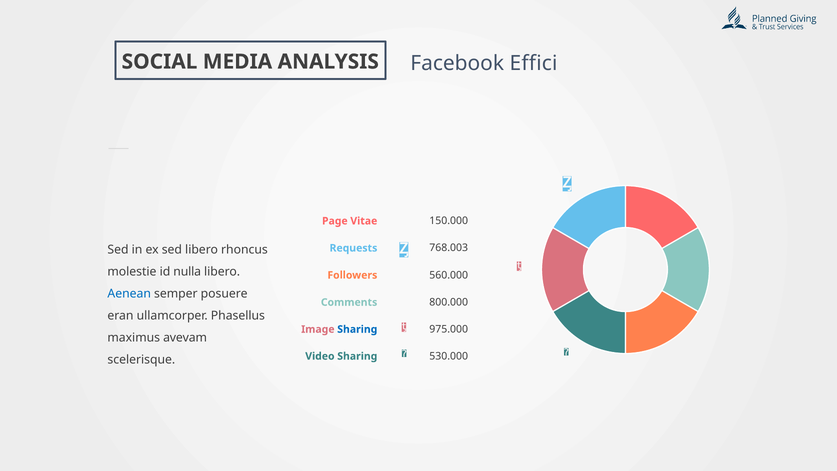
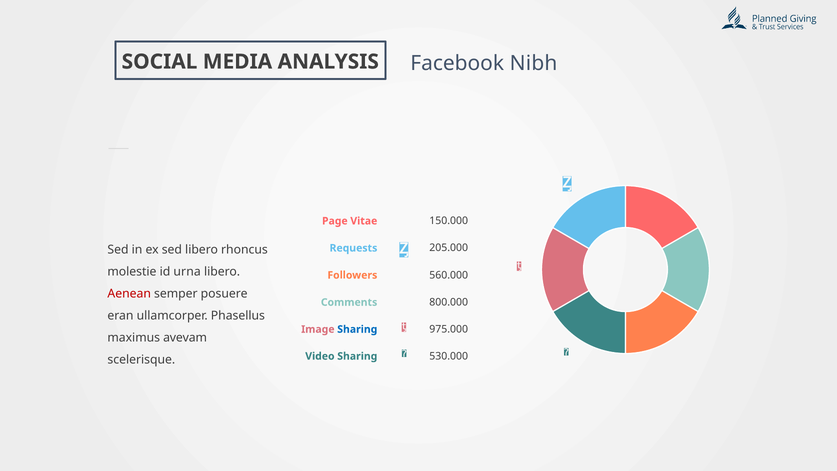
Effici: Effici -> Nibh (534, 63)
768.003: 768.003 -> 205.000 (449, 248)
nulla: nulla -> urna (187, 272)
Aenean colour: blue -> red (129, 294)
